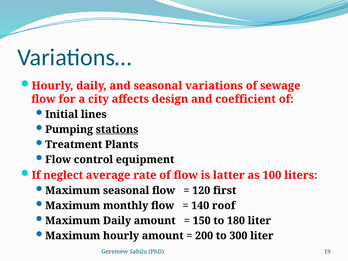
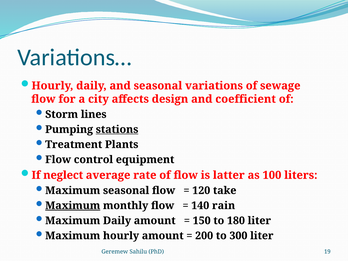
Initial: Initial -> Storm (62, 114)
first: first -> take (225, 190)
Maximum underline: none -> present (73, 206)
roof: roof -> rain (224, 206)
